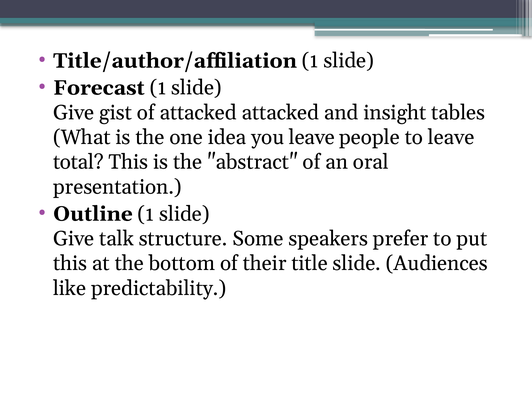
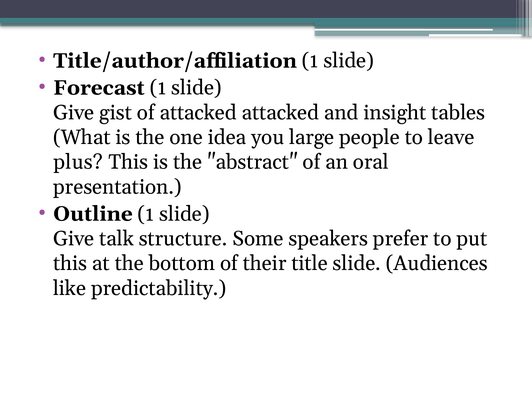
you leave: leave -> large (312, 137)
total: total -> plus (78, 162)
